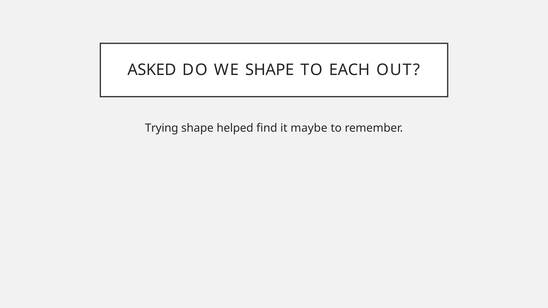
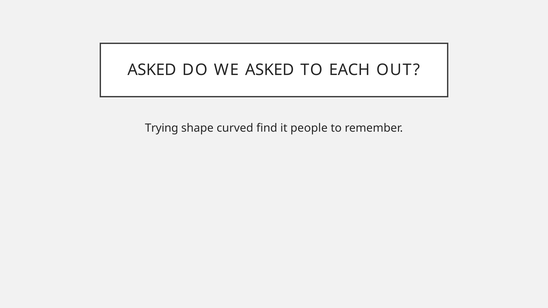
WE SHAPE: SHAPE -> ASKED (270, 70)
helped: helped -> curved (235, 128)
maybe: maybe -> people (309, 128)
